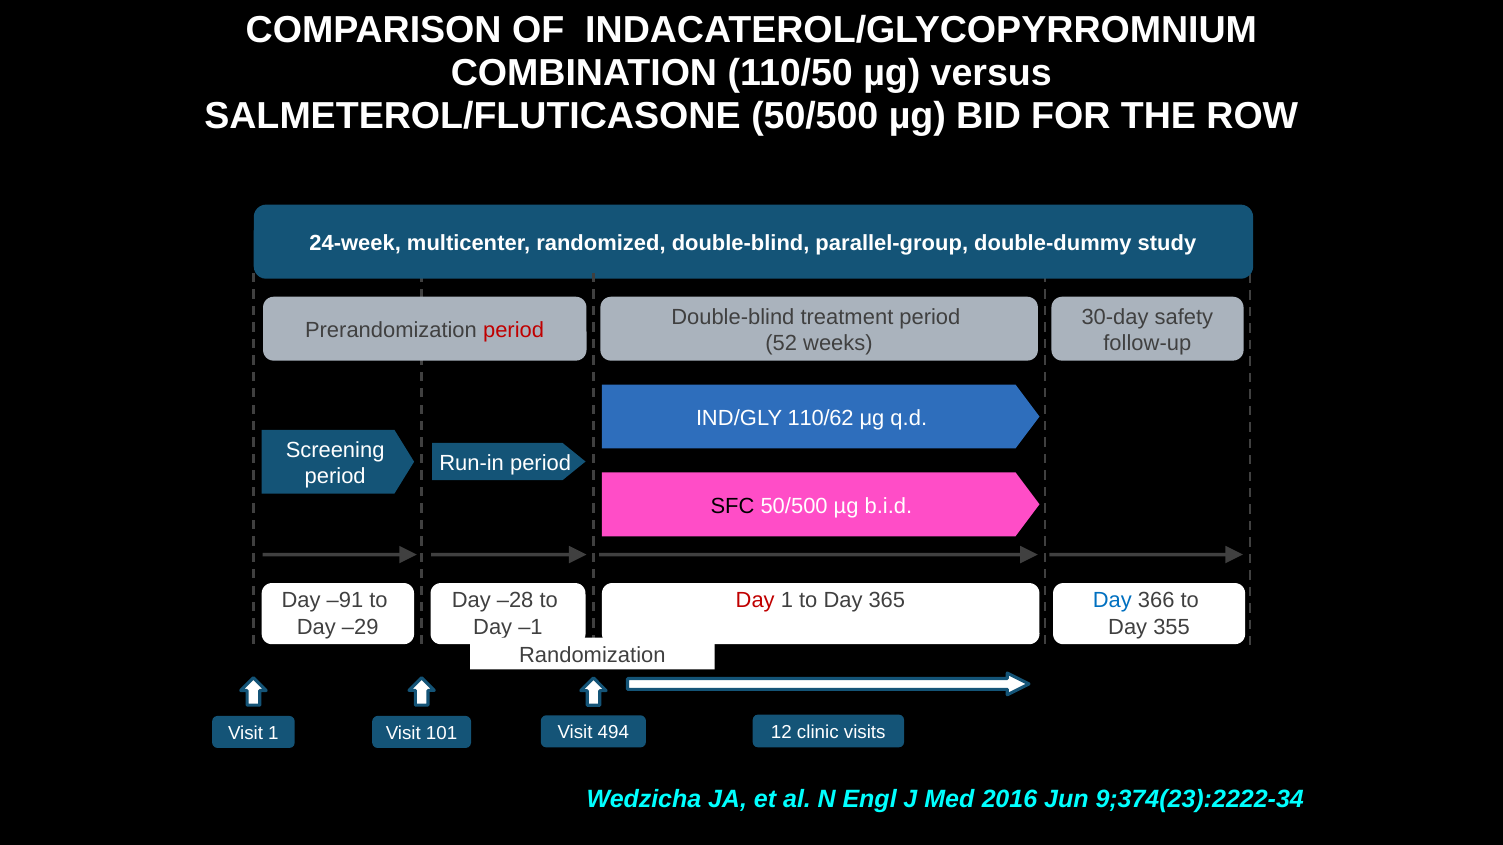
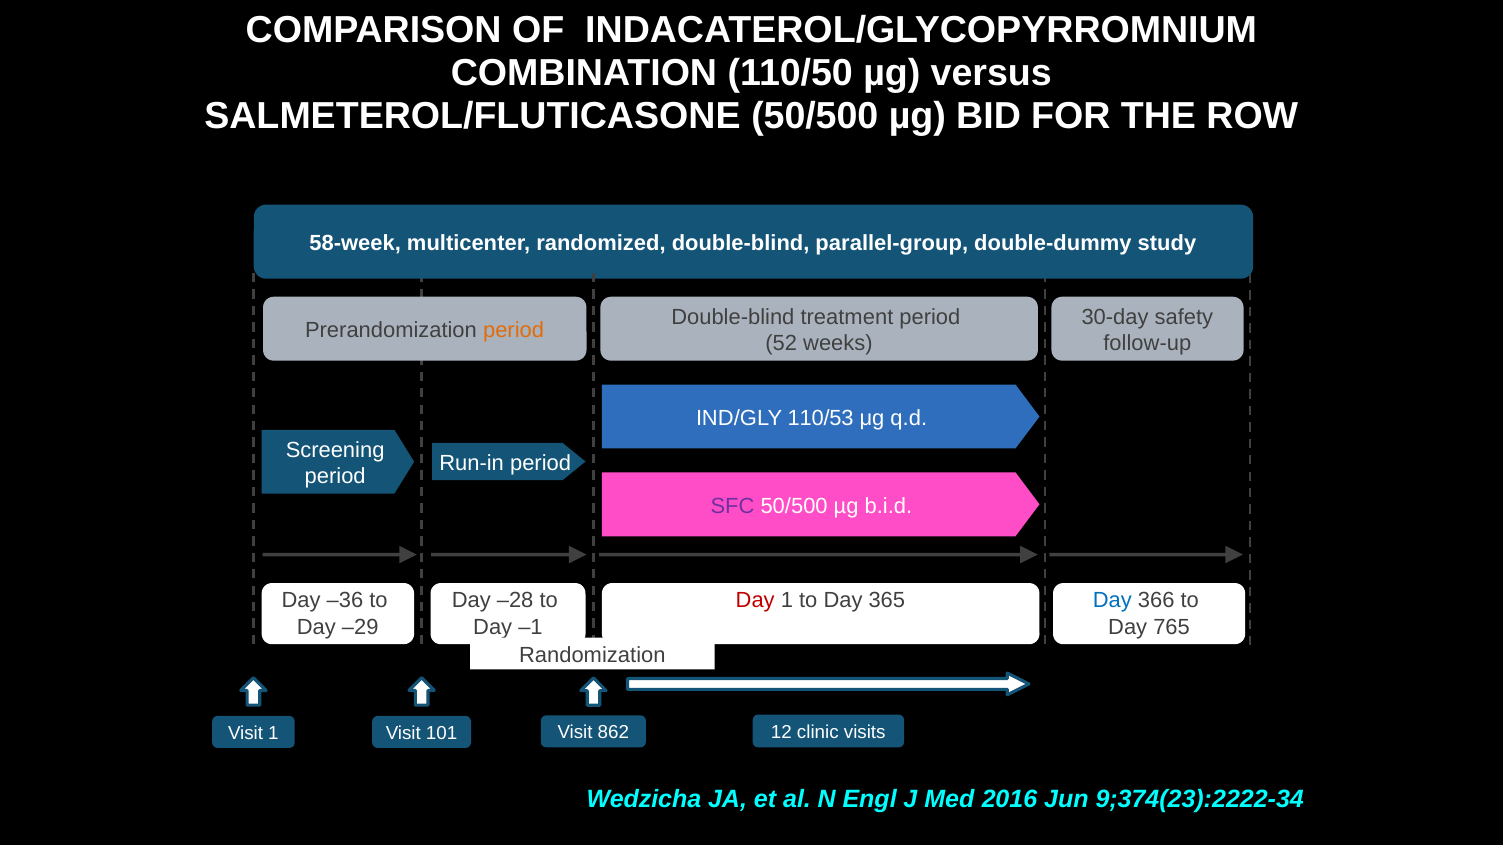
24-week: 24-week -> 58-week (355, 243)
period colour: red -> orange (514, 330)
110/62: 110/62 -> 110/53 (821, 418)
SFC colour: black -> purple (733, 506)
–91: –91 -> –36 (345, 601)
355: 355 -> 765 (1172, 627)
494: 494 -> 862 (613, 733)
